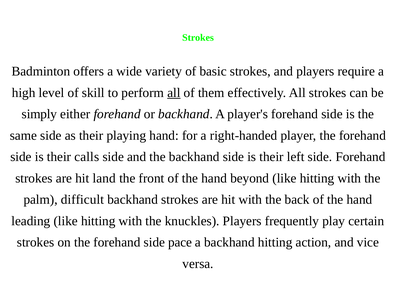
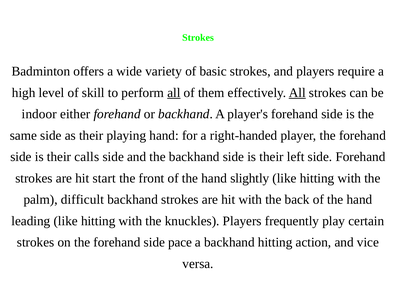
All underline: none -> present (297, 93)
simply: simply -> indoor (39, 114)
land: land -> start (104, 178)
beyond: beyond -> slightly (250, 178)
